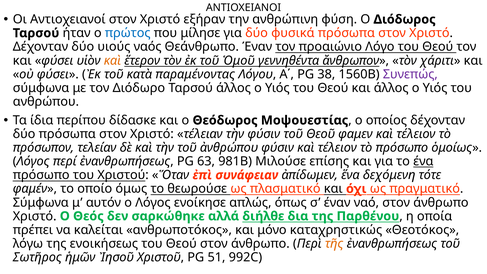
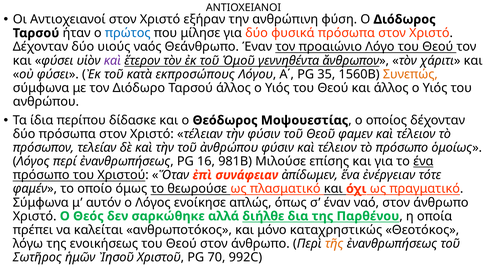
καὶ colour: orange -> purple (112, 60)
παραμένοντας: παραμένοντας -> εκπροσώπους (195, 74)
38: 38 -> 35 (326, 74)
Συνεπώς colour: purple -> orange (410, 74)
63: 63 -> 16 (206, 161)
δεχόμενη: δεχόμενη -> ἐνέργειαν (389, 175)
51: 51 -> 70 (216, 257)
